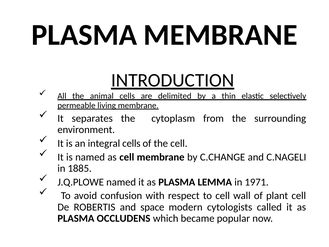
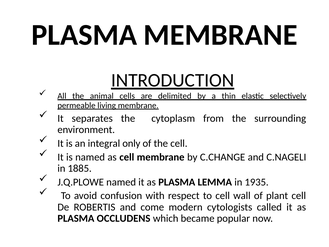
integral cells: cells -> only (131, 143)
1971: 1971 -> 1935 (257, 182)
space: space -> come (152, 207)
